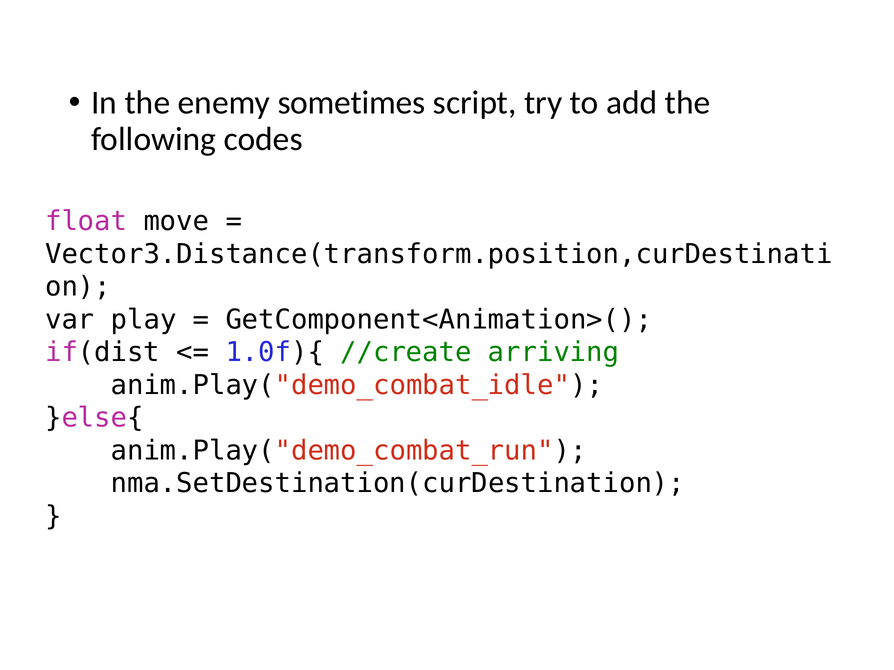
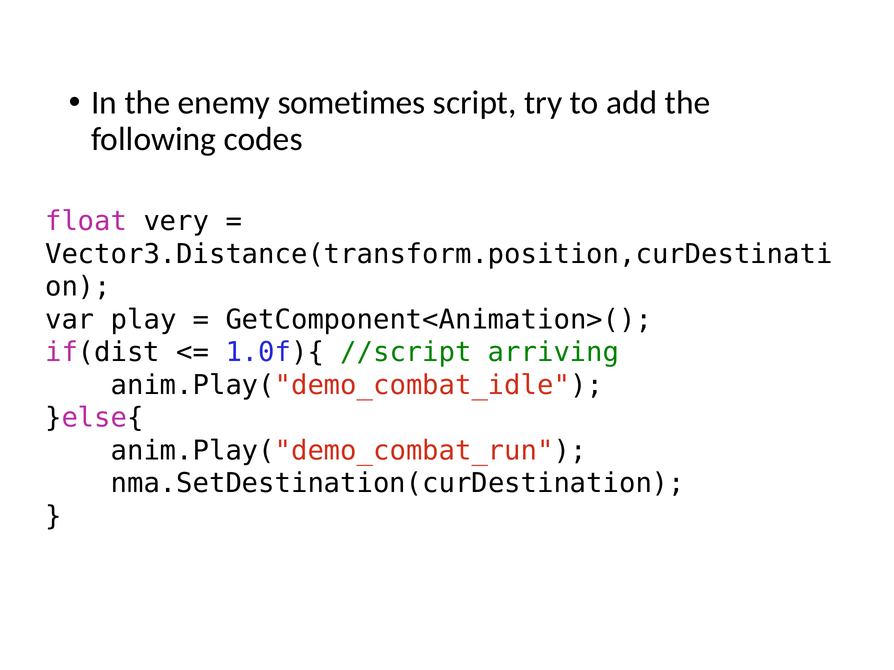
move: move -> very (176, 221)
//create: //create -> //script (406, 353)
